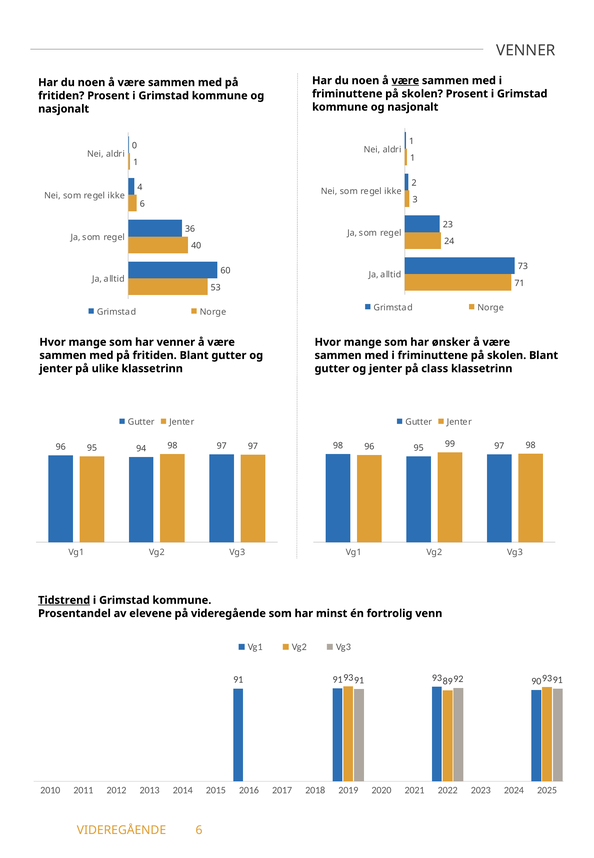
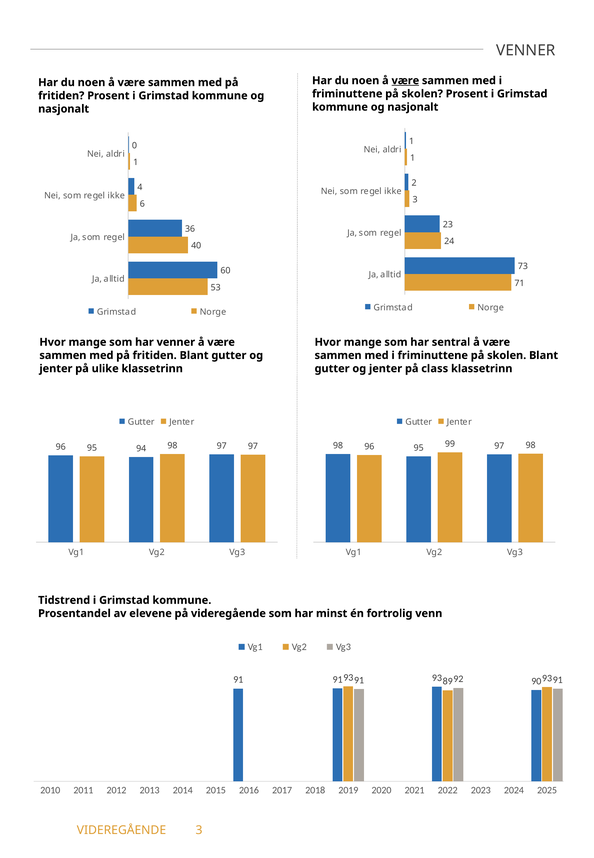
ønsker: ønsker -> sentral (451, 342)
Tidstrend underline: present -> none (64, 600)
VIDEREGÅENDE 6: 6 -> 3 (199, 830)
